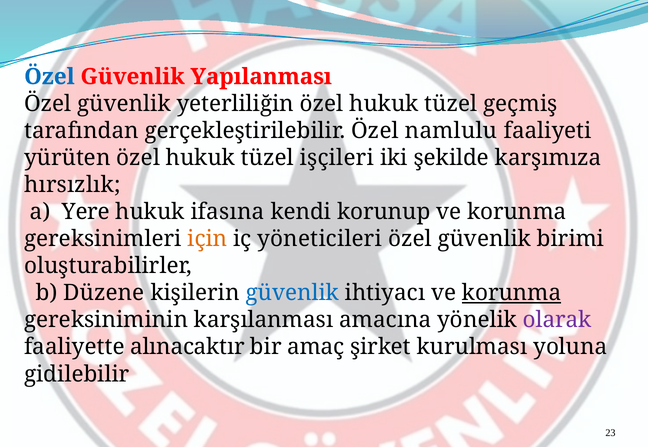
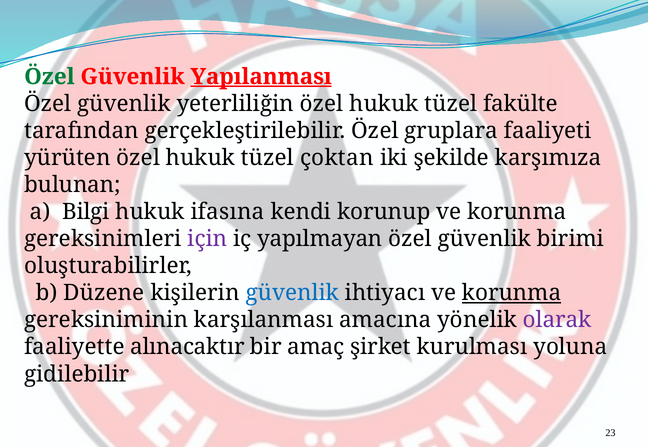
Özel colour: blue -> green (49, 77)
Yapılanması underline: none -> present (261, 77)
geçmiş: geçmiş -> fakülte (520, 104)
namlulu: namlulu -> gruplara (451, 131)
işçileri: işçileri -> çoktan (337, 158)
hırsızlık: hırsızlık -> bulunan (72, 185)
Yere: Yere -> Bilgi (86, 212)
için colour: orange -> purple (207, 239)
yöneticileri: yöneticileri -> yapılmayan (320, 239)
